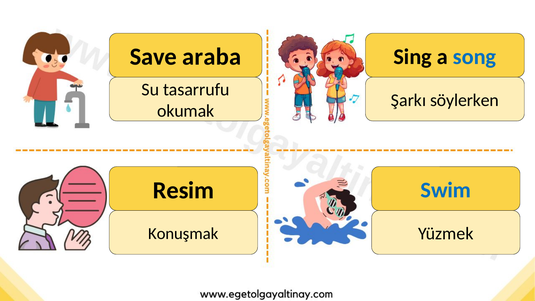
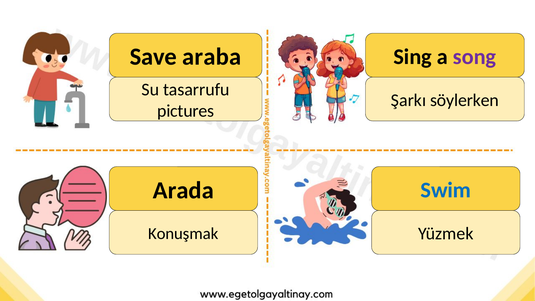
song colour: blue -> purple (475, 57)
okumak: okumak -> pictures (186, 111)
Resim: Resim -> Arada (183, 190)
